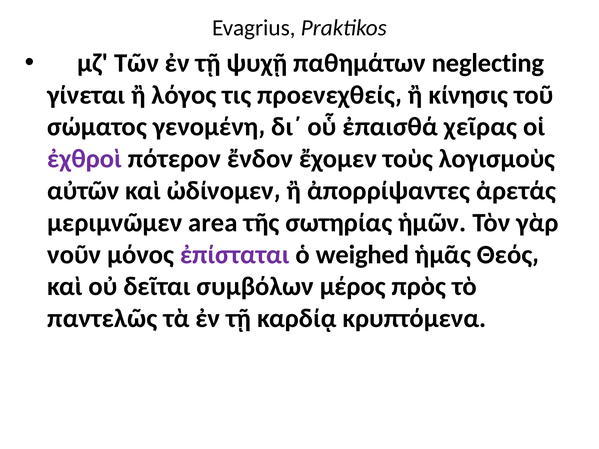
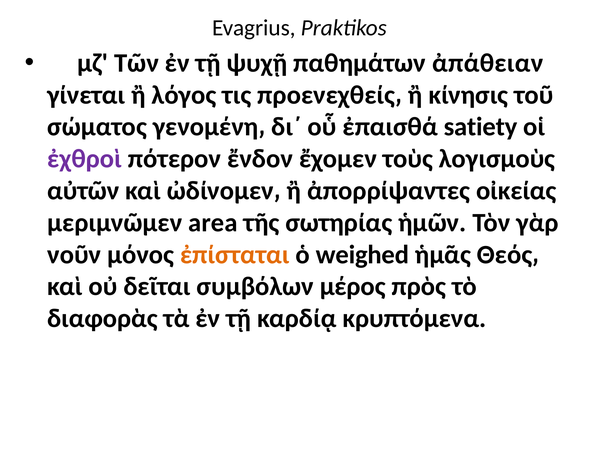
neglecting: neglecting -> ἀπάθειαν (488, 63)
χεῖρας: χεῖρας -> satiety (481, 127)
ἀρετάς: ἀρετάς -> οἰκείας (516, 191)
ἐπίσταται colour: purple -> orange (235, 255)
παντελῶς: παντελῶς -> διαφορὰς (102, 319)
